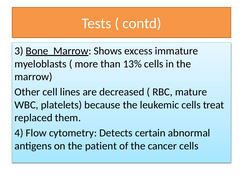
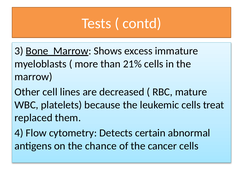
13%: 13% -> 21% (132, 64)
patient: patient -> chance (101, 146)
